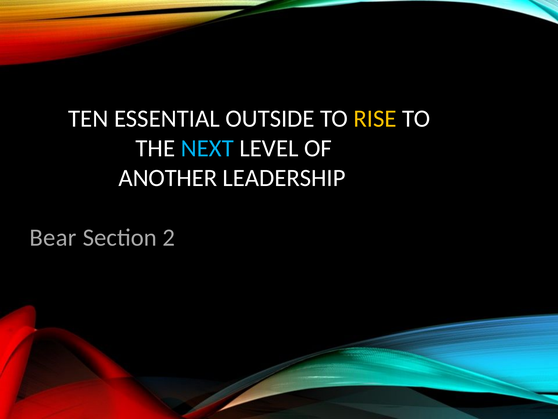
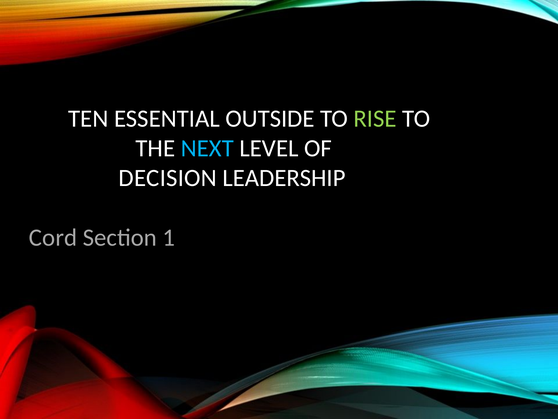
RISE colour: yellow -> light green (375, 118)
ANOTHER: ANOTHER -> DECISION (168, 178)
Bear: Bear -> Cord (53, 237)
2: 2 -> 1 (169, 237)
